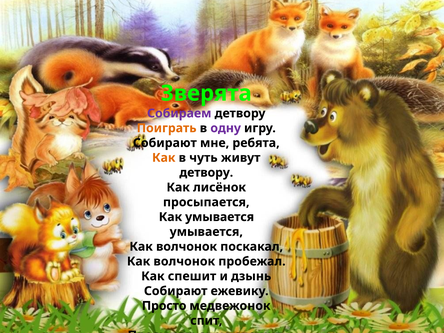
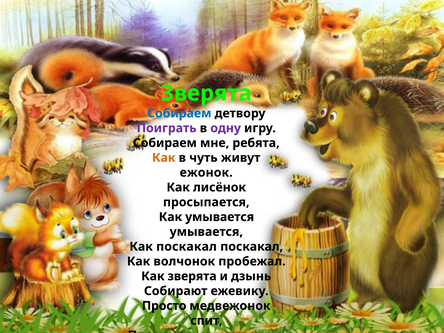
Собираем colour: purple -> blue (179, 113)
Поиграть colour: orange -> purple (167, 128)
Собирают: Собирают -> Собираем (165, 143)
детвору: детвору -> ежонок (206, 173)
волчонок: волчонок -> поскакал (186, 247)
Как спешит: спешит -> зверята (192, 276)
